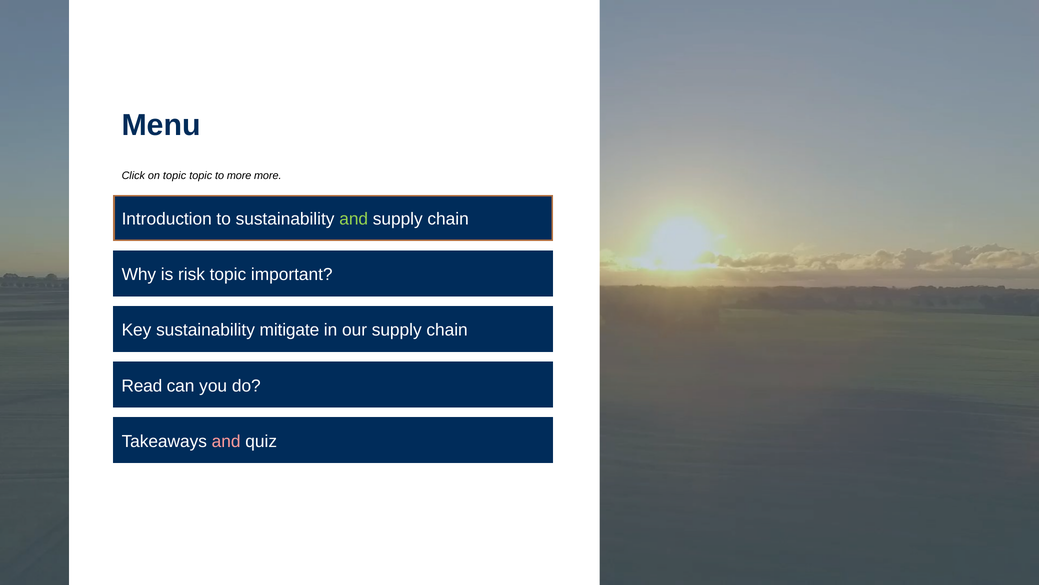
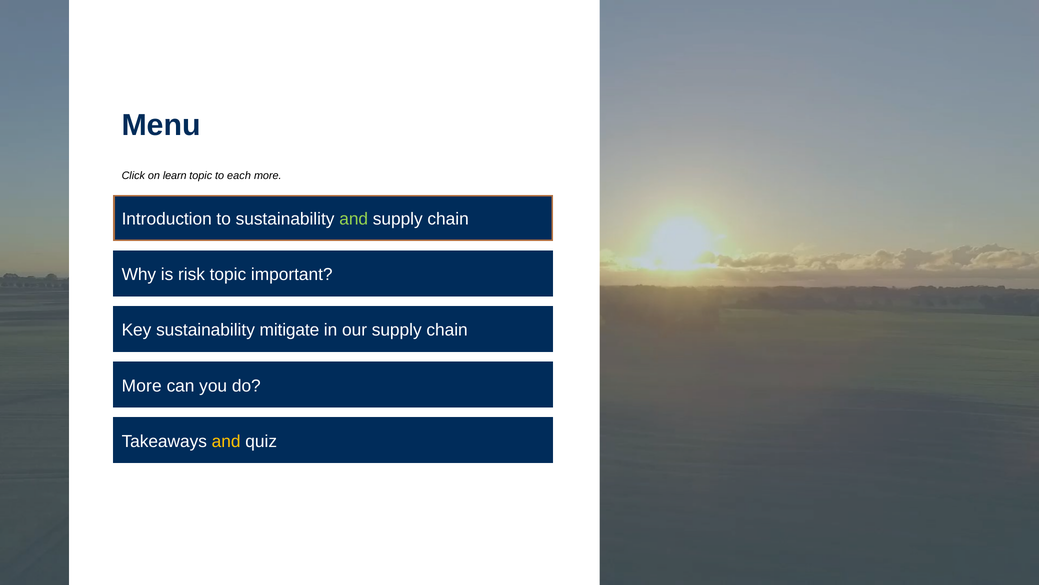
on topic: topic -> learn (175, 176)
to more: more -> each (239, 176)
Read: Read -> More (142, 385)
and colour: pink -> yellow (226, 441)
